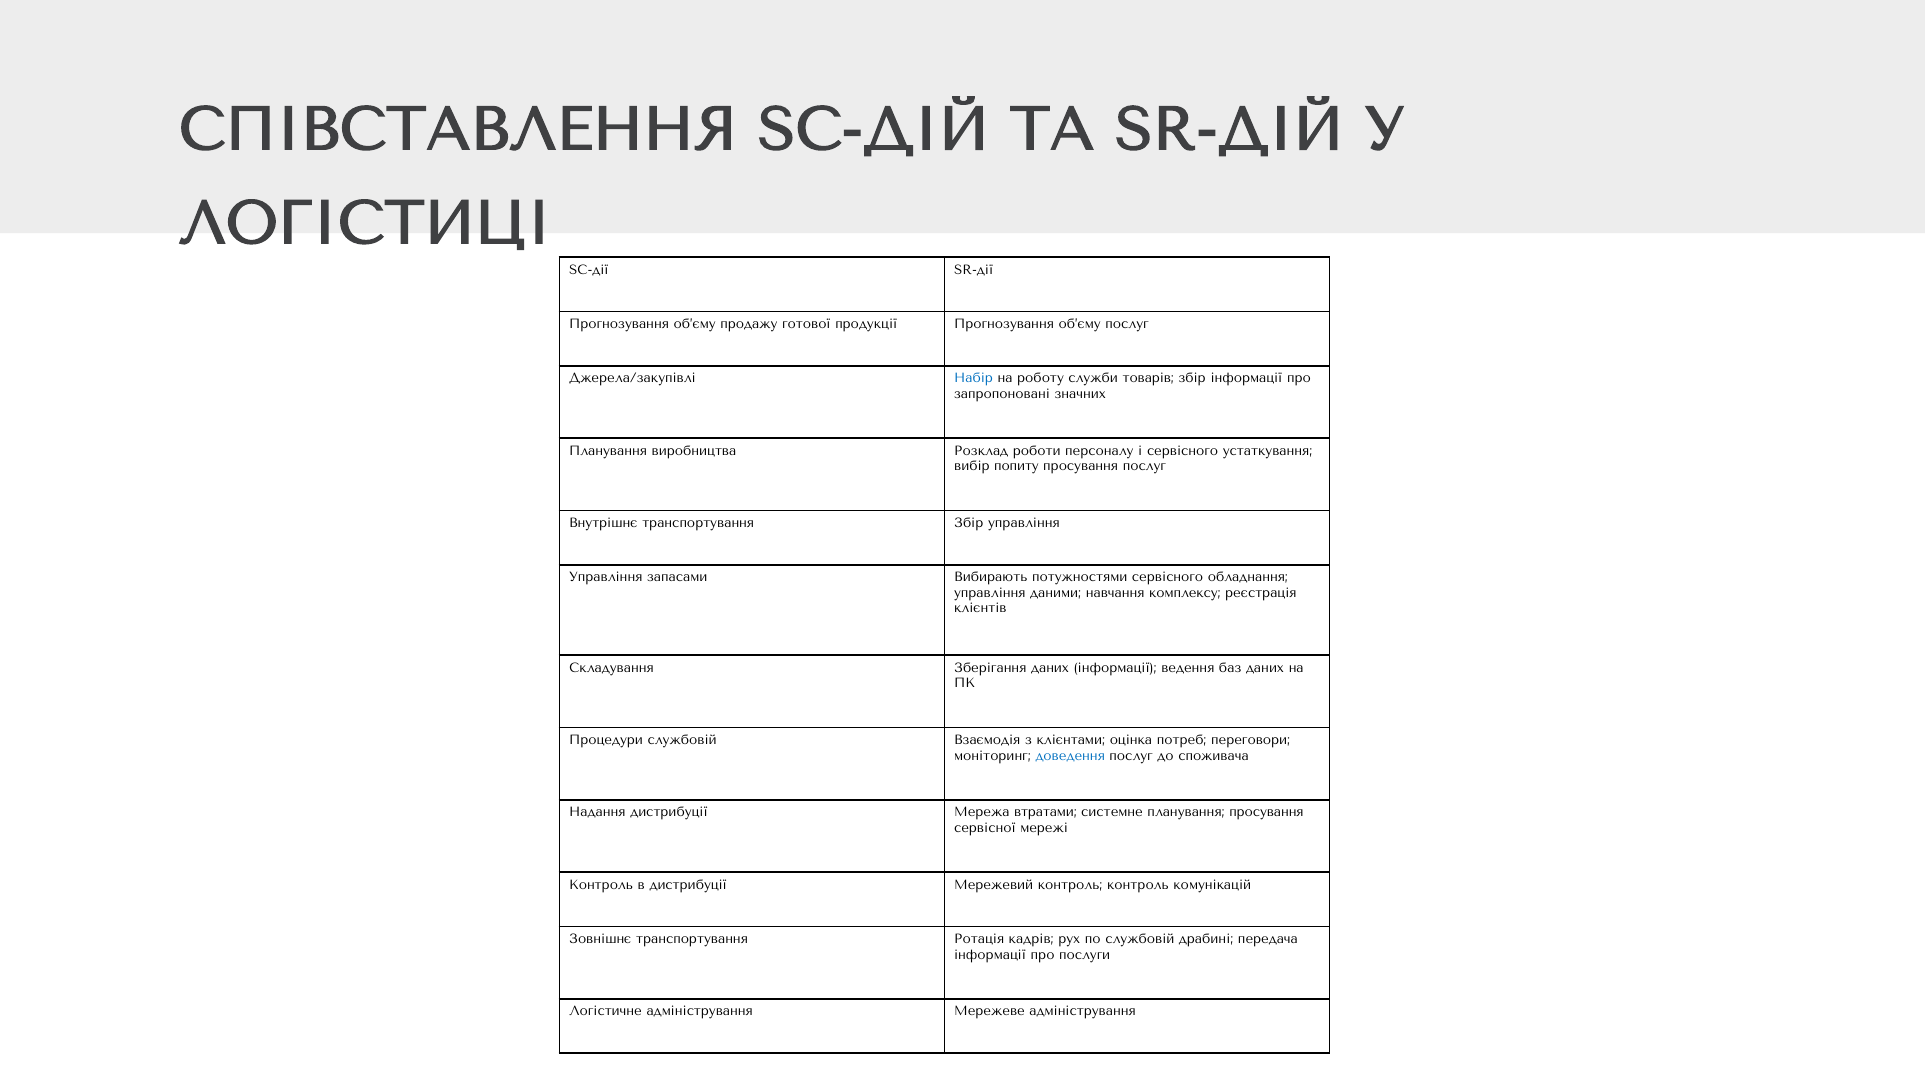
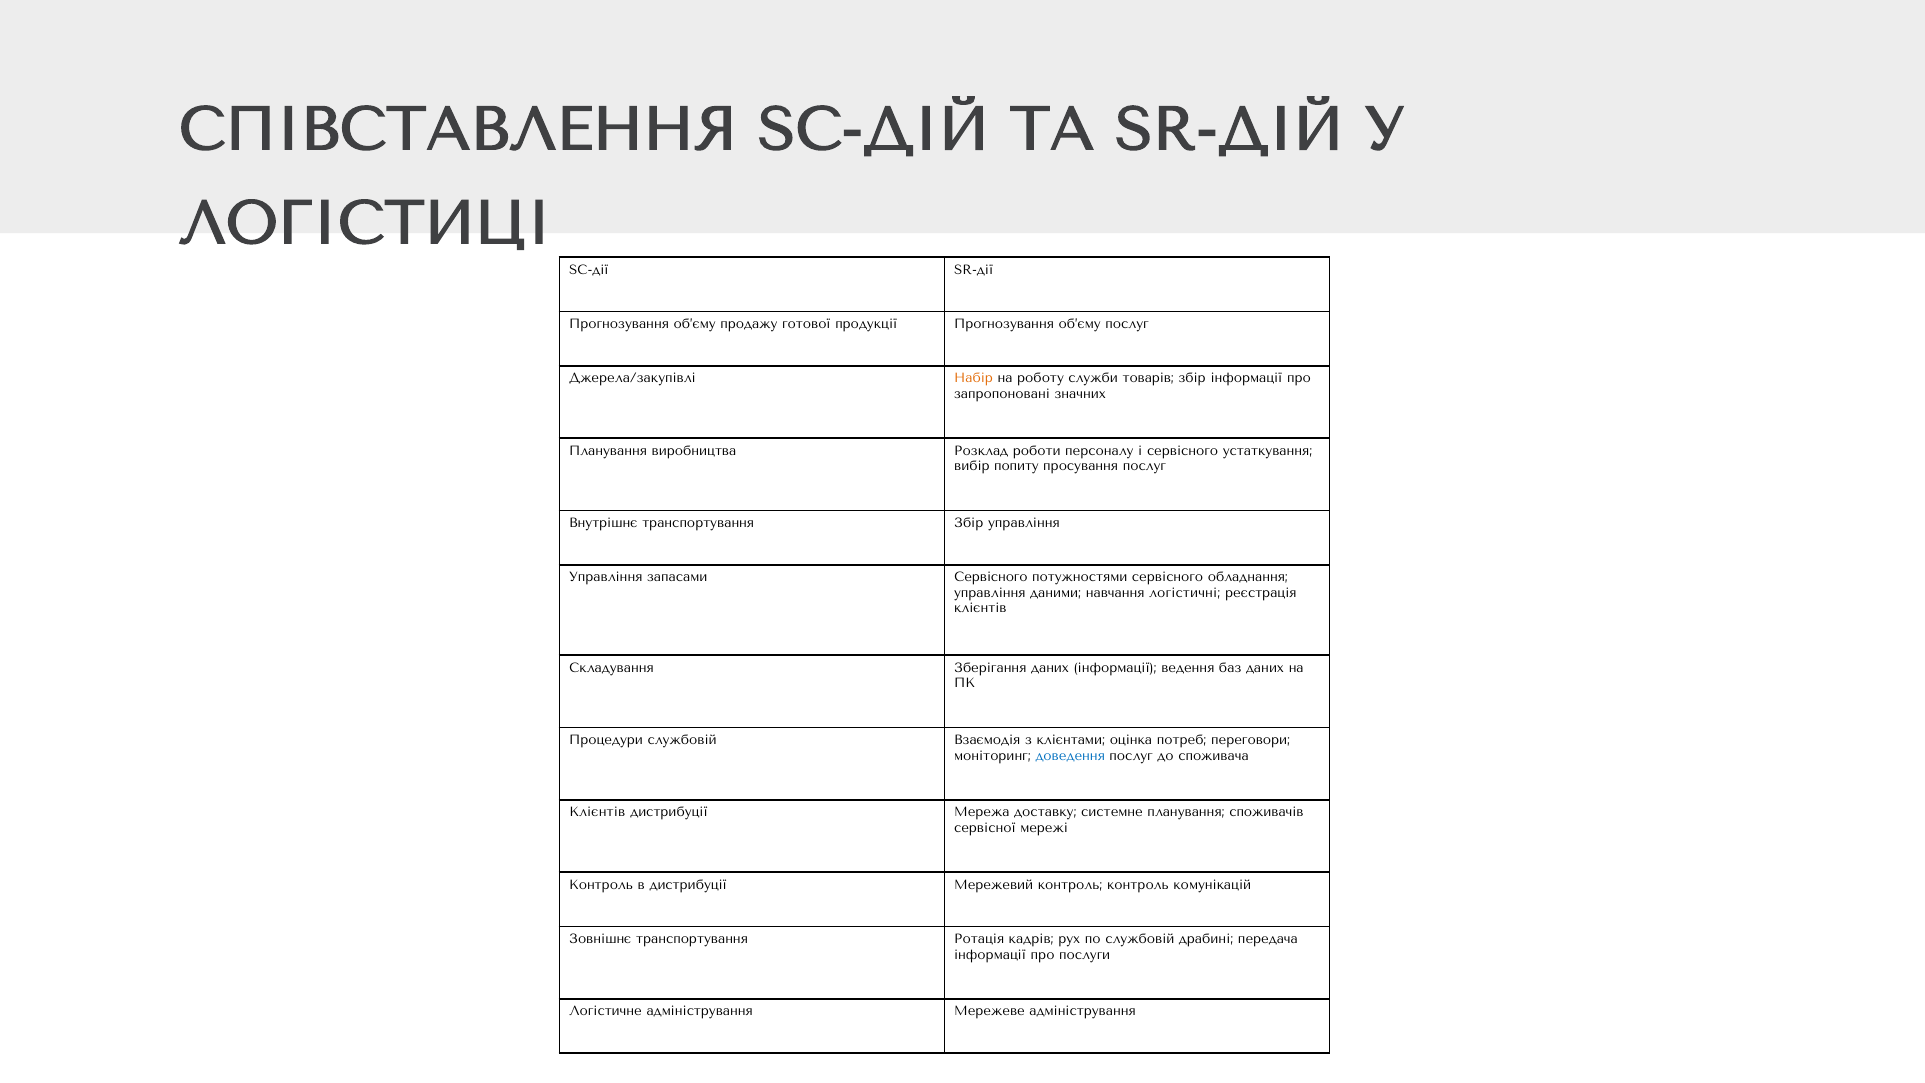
Набір colour: blue -> orange (974, 378)
запасами Вибирають: Вибирають -> Сервісного (991, 577)
комплексу: комплексу -> логістичні (1185, 593)
Надання: Надання -> Клієнтів (597, 812)
втратами: втратами -> доставку (1045, 812)
планування просування: просування -> споживачів (1266, 812)
